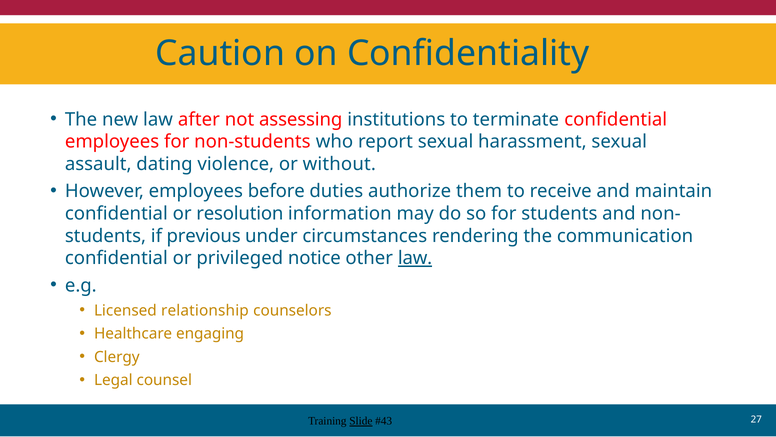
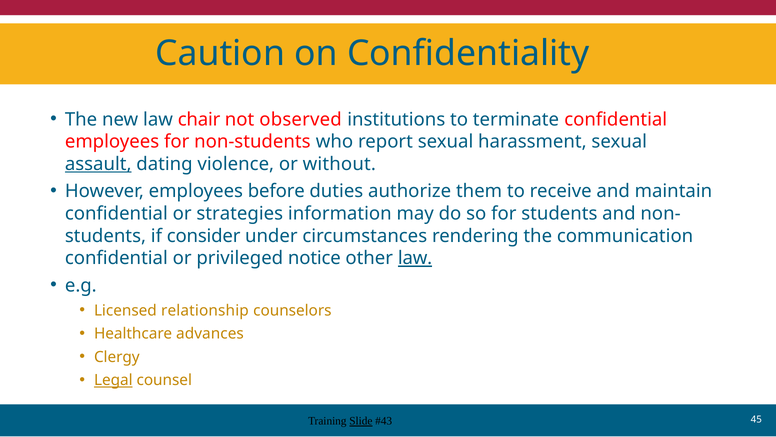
after: after -> chair (199, 119)
assessing: assessing -> observed (301, 119)
assault underline: none -> present (98, 164)
resolution: resolution -> strategies (240, 213)
previous: previous -> consider (204, 236)
engaging: engaging -> advances (210, 333)
Legal underline: none -> present (113, 380)
27: 27 -> 45 (756, 419)
